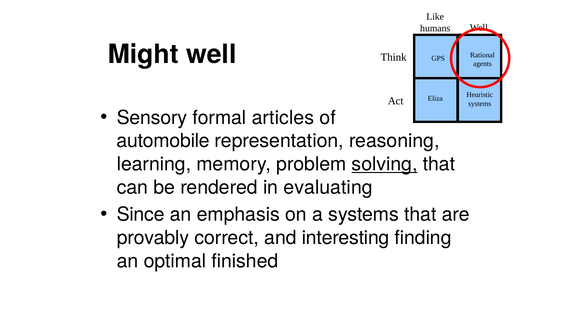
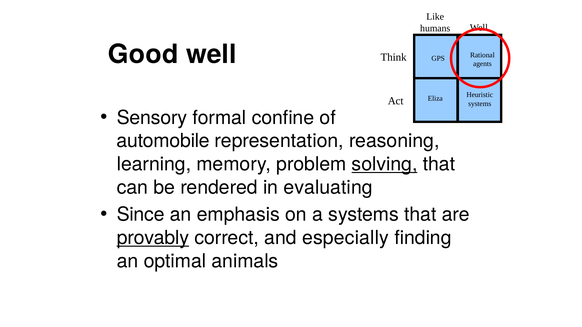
Might: Might -> Good (143, 55)
articles: articles -> confine (283, 118)
provably underline: none -> present (153, 238)
interesting: interesting -> especially (345, 238)
finished: finished -> animals (245, 261)
